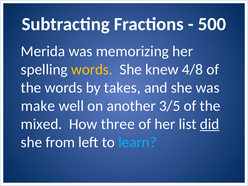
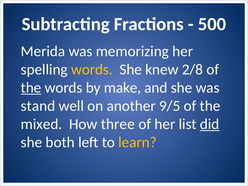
4/8: 4/8 -> 2/8 (192, 70)
the underline: none -> present (31, 88)
takes: takes -> make (122, 88)
make: make -> stand (38, 106)
3/5: 3/5 -> 9/5 (170, 106)
from: from -> both (60, 142)
learn colour: light blue -> yellow (137, 142)
